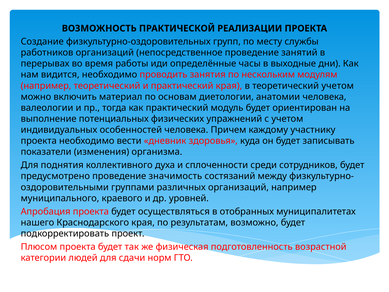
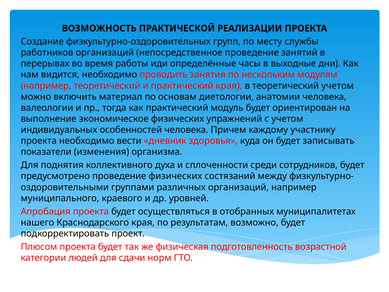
потенциальных: потенциальных -> экономическое (114, 119)
проведение значимость: значимость -> физических (175, 176)
